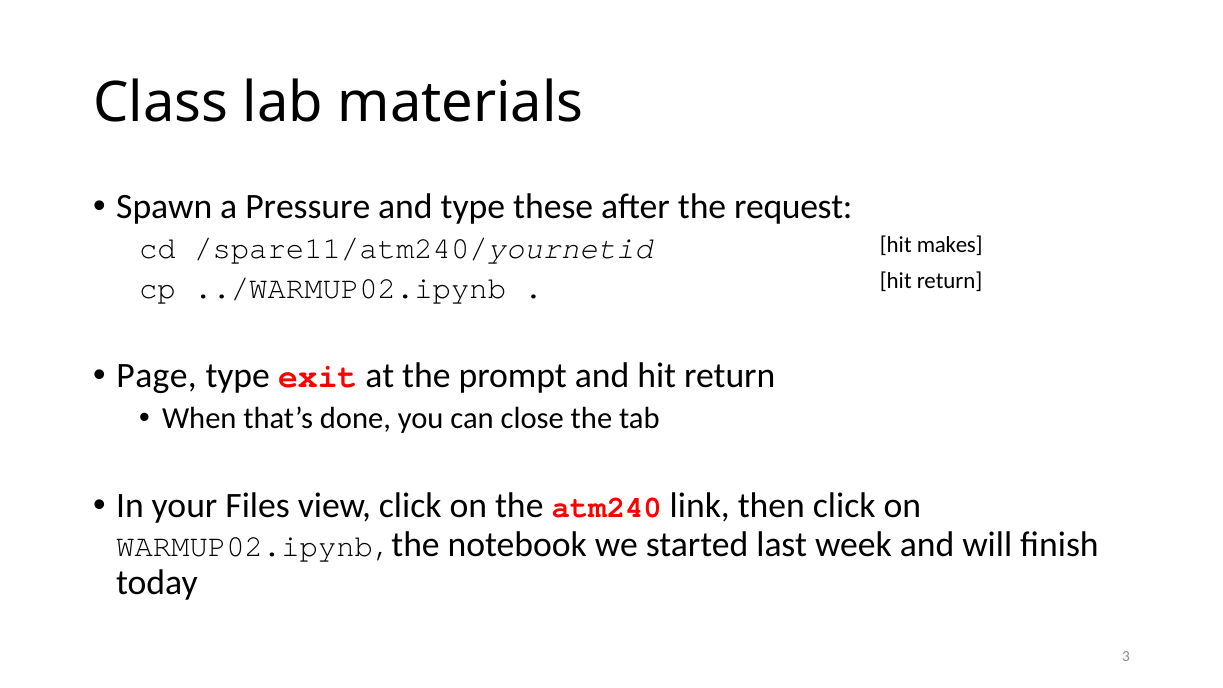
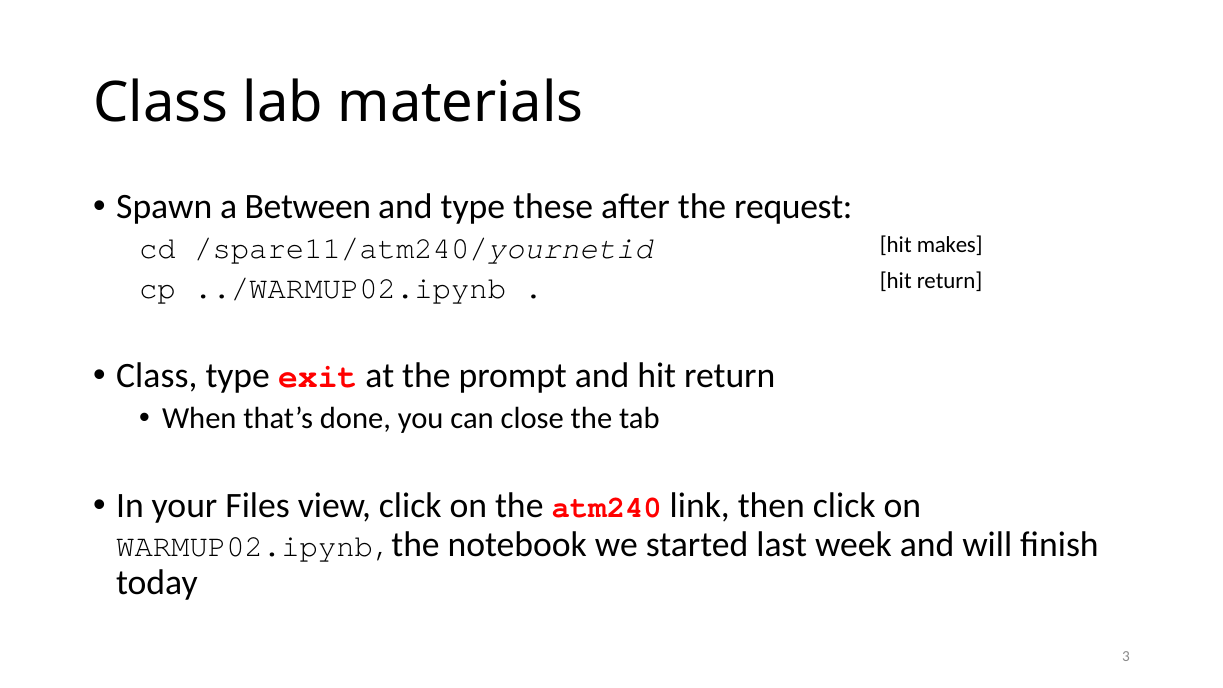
Pressure: Pressure -> Between (308, 207)
Page: Page -> Class (157, 376)
